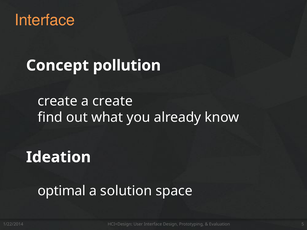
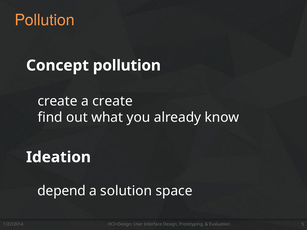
Interface: Interface -> Pollution (45, 20)
optimal: optimal -> depend (62, 191)
